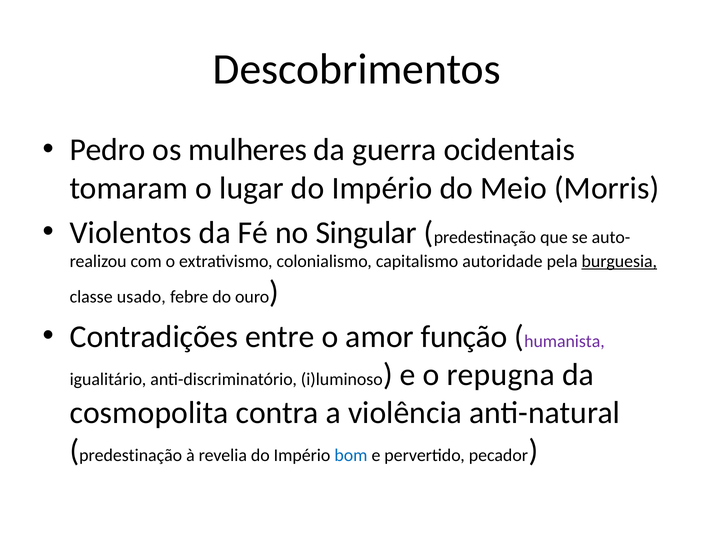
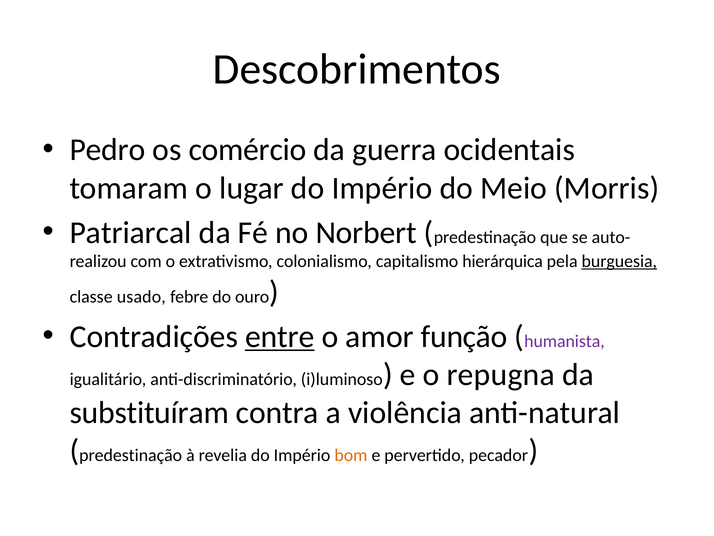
mulheres: mulheres -> comércio (248, 150)
Violentos: Violentos -> Patriarcal (131, 232)
Singular: Singular -> Norbert (366, 232)
autoridade: autoridade -> hierárquica (503, 261)
entre underline: none -> present (280, 336)
cosmopolita: cosmopolita -> substituíram (149, 412)
bom colour: blue -> orange (351, 455)
